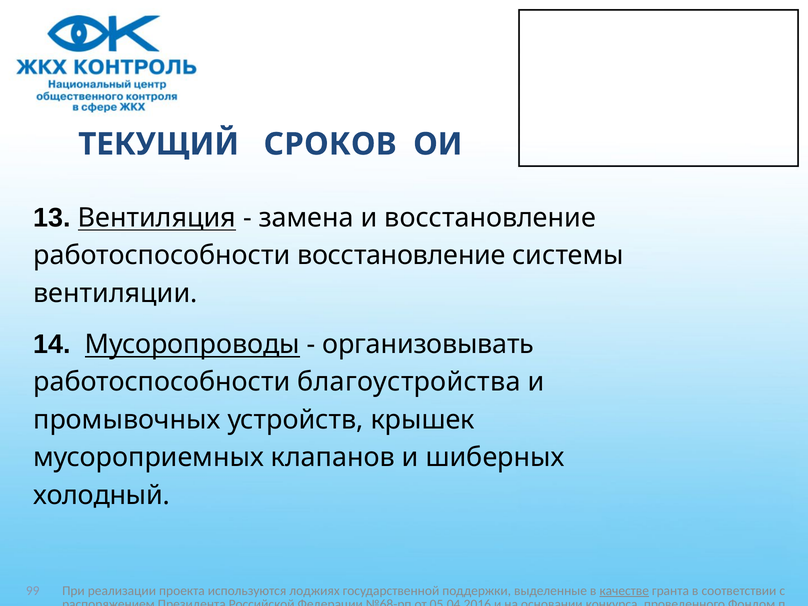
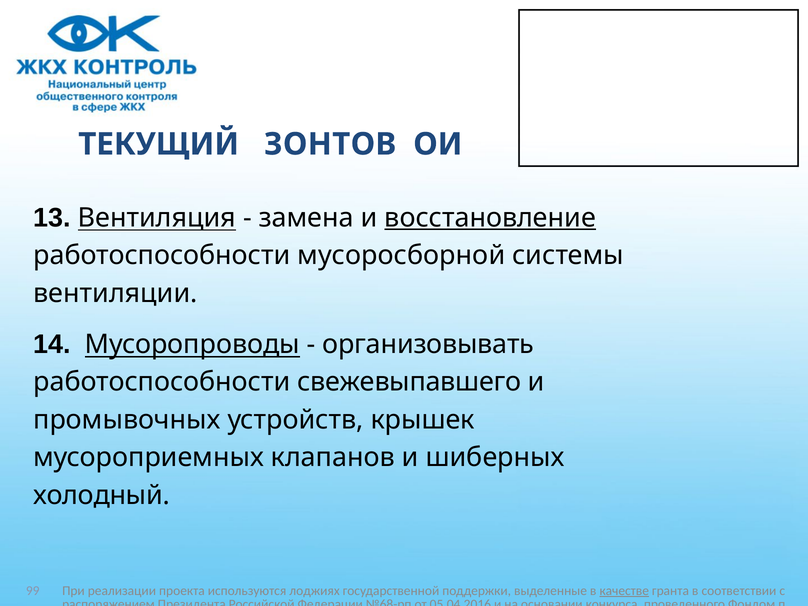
СРОКОВ: СРОКОВ -> ЗОНТОВ (330, 144)
восстановление underline: none -> present (490, 218)
работоспособности восстановление: восстановление -> мусоросборной (401, 255)
благоустройства: благоустройства -> свежевыпавшего (409, 382)
